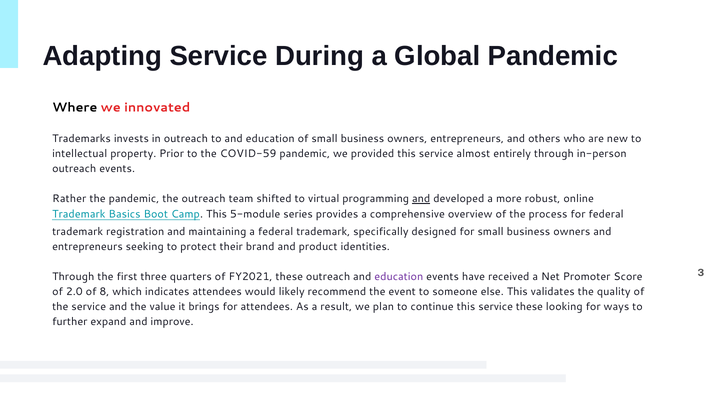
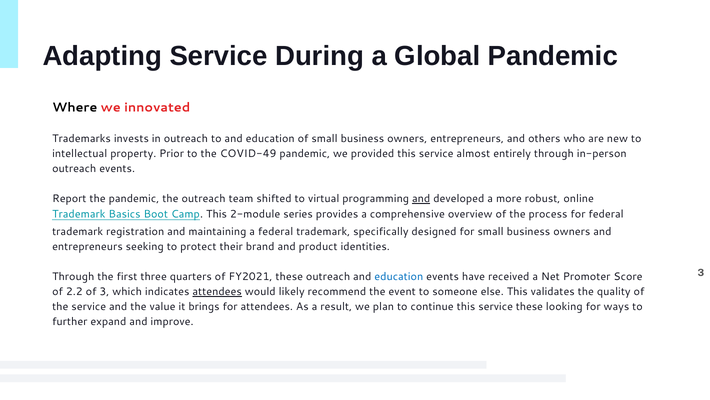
COVID-59: COVID-59 -> COVID-49 (248, 153)
Rather: Rather -> Report (69, 198)
5-module: 5-module -> 2-module (255, 214)
education colour: purple -> blue (399, 276)
2.0: 2.0 -> 2.2 (74, 291)
of 8: 8 -> 3 (104, 291)
attendees underline: none -> present (217, 291)
